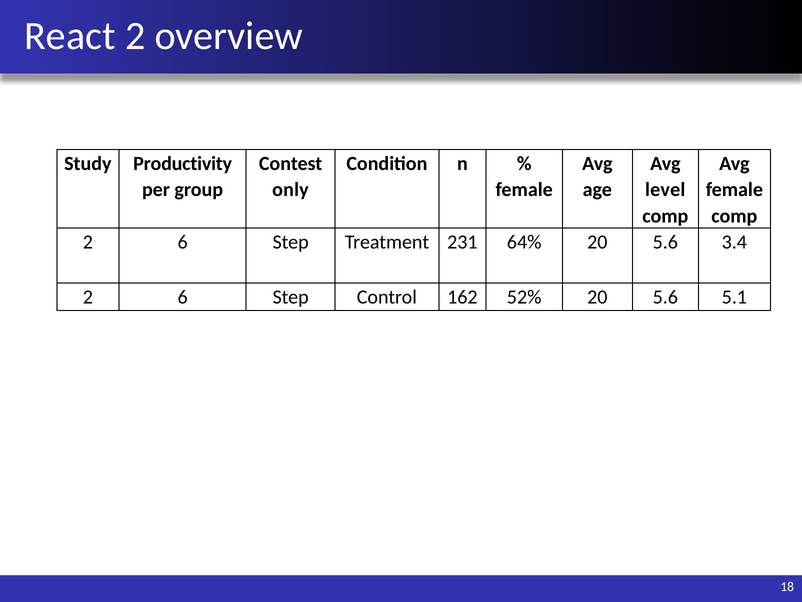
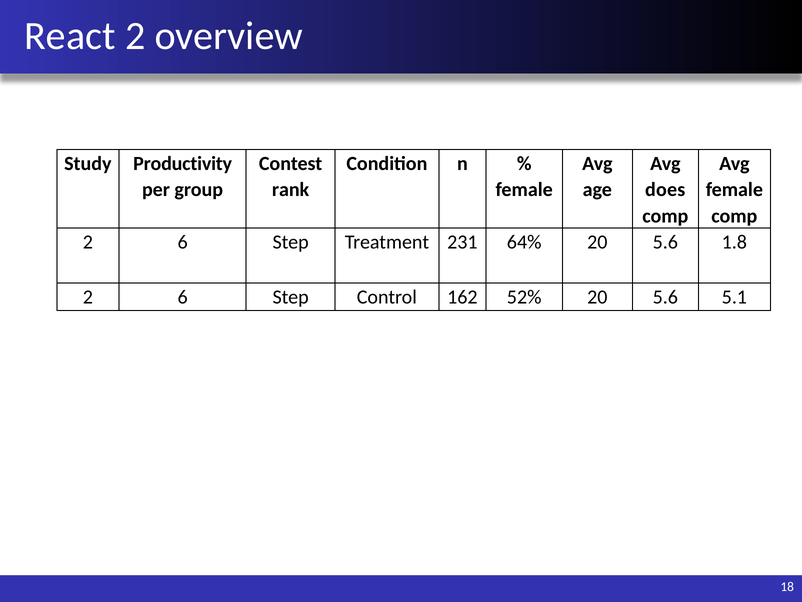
only: only -> rank (291, 190)
level: level -> does (665, 190)
3.4: 3.4 -> 1.8 (734, 242)
